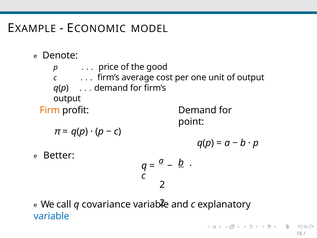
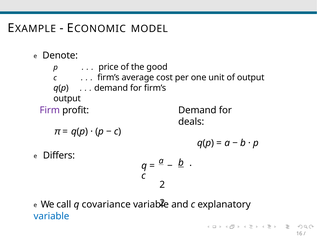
Firm colour: orange -> purple (50, 110)
point: point -> deals (191, 122)
Better: Better -> Differs (59, 156)
